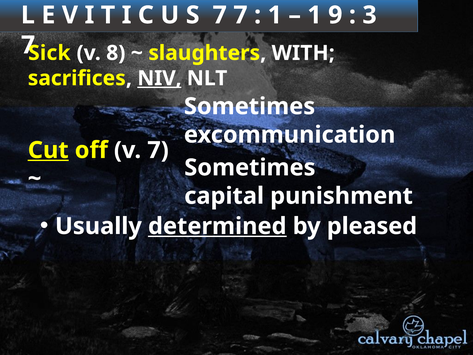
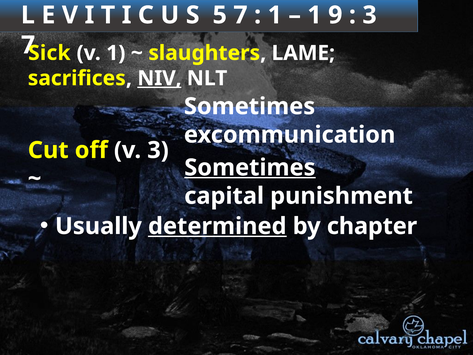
S 7: 7 -> 5 (220, 15)
v 8: 8 -> 1 (116, 53)
WITH: WITH -> LAME (303, 53)
Cut underline: present -> none (48, 150)
v 7: 7 -> 3 (158, 150)
Sometimes underline: none -> present (250, 167)
pleased: pleased -> chapter (372, 226)
